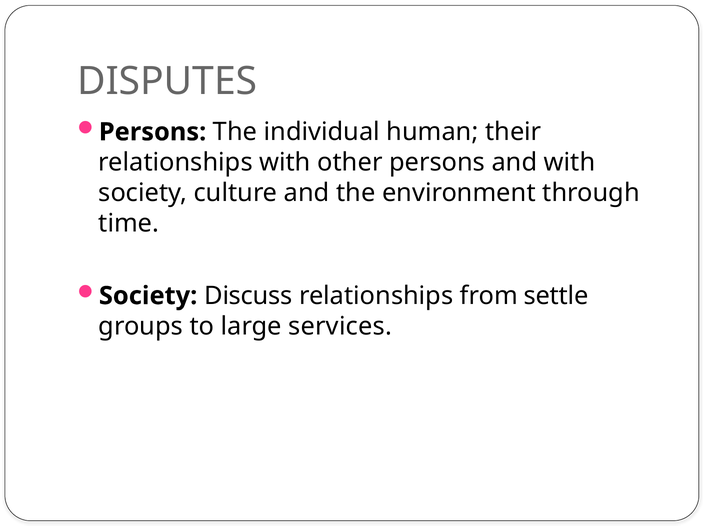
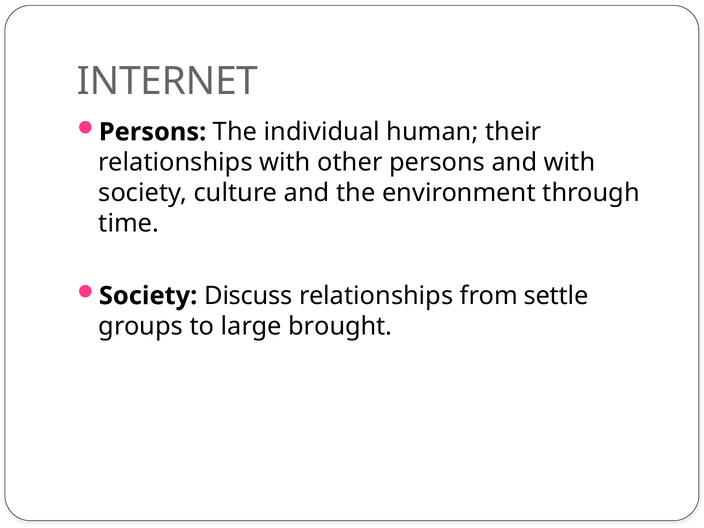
DISPUTES: DISPUTES -> INTERNET (167, 81)
services: services -> brought (340, 326)
